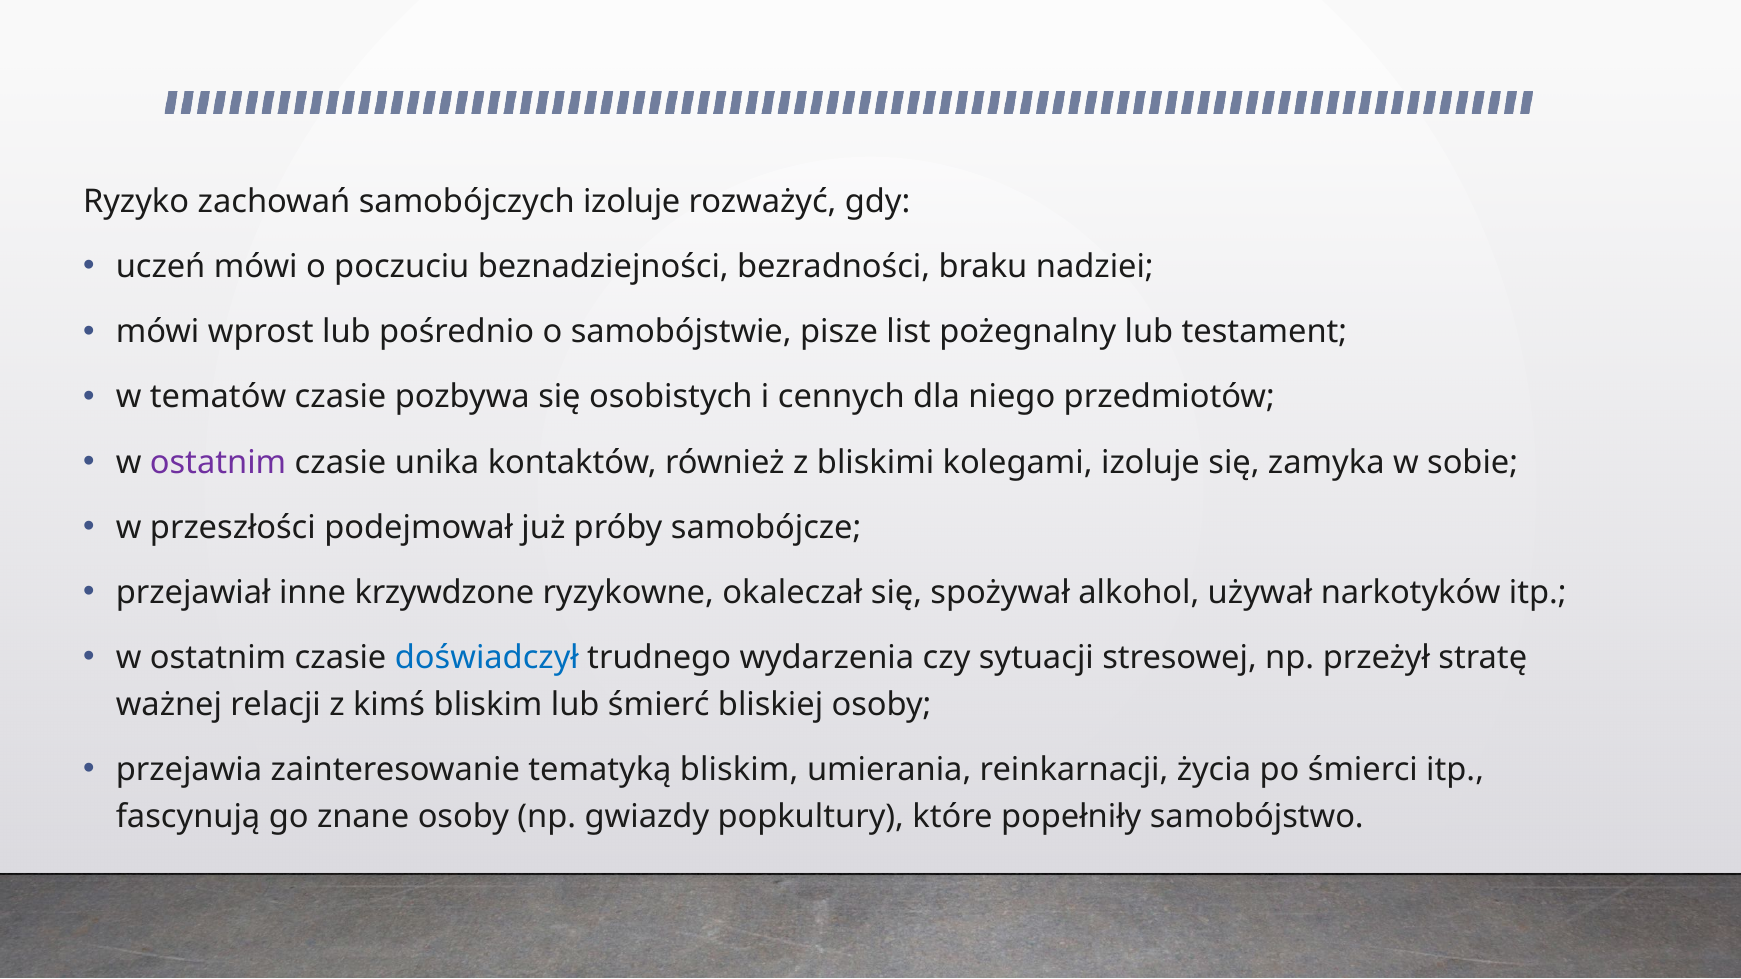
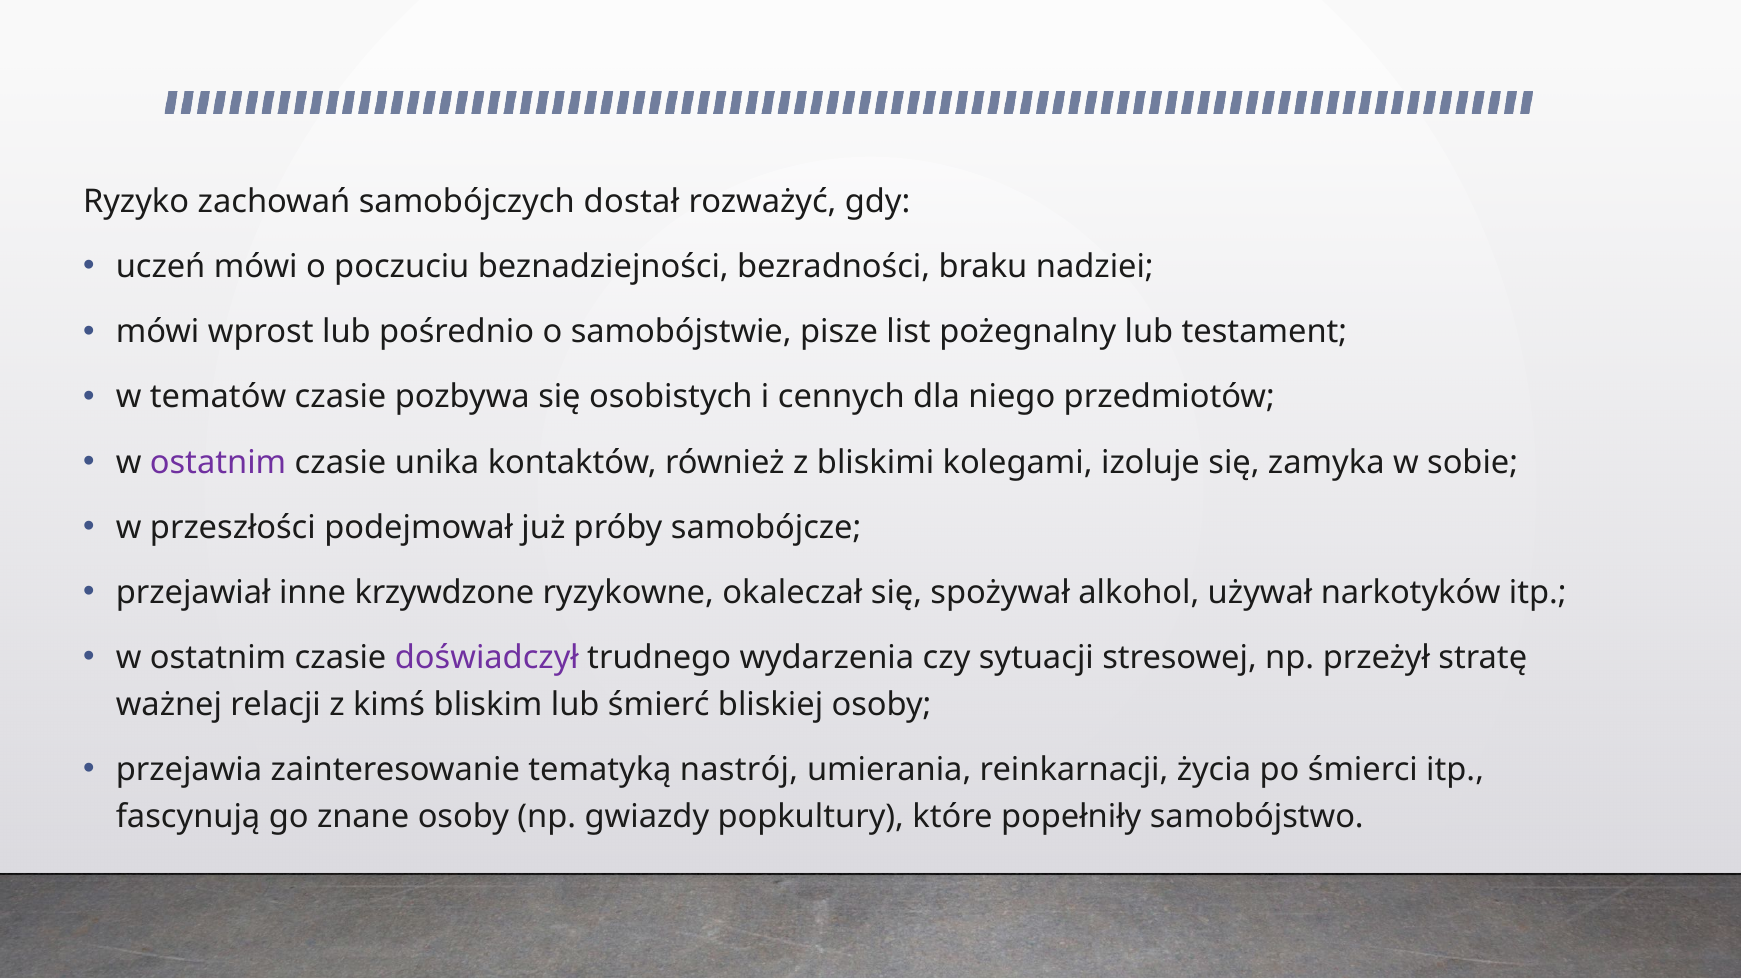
samobójczych izoluje: izoluje -> dostał (631, 202)
doświadczył colour: blue -> purple (487, 658)
tematyką bliskim: bliskim -> nastrój (739, 770)
